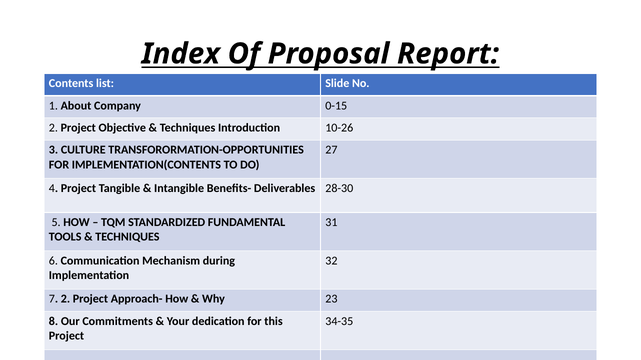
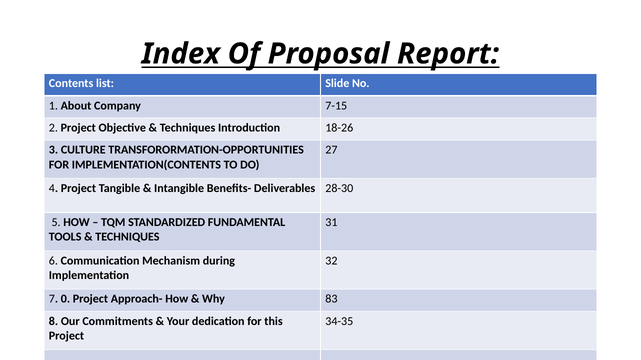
0-15: 0-15 -> 7-15 (336, 106)
10-26: 10-26 -> 18-26 (339, 128)
7 2: 2 -> 0 (65, 299)
23: 23 -> 83 (331, 299)
